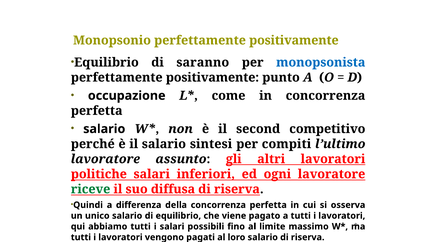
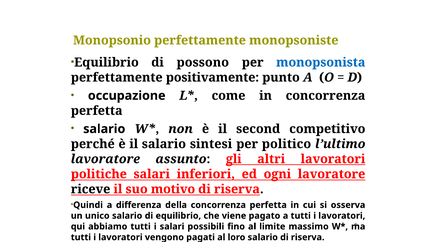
Monopsonio perfettamente positivamente: positivamente -> monopsoniste (294, 40)
saranno: saranno -> possono (203, 62)
compiti: compiti -> politico (286, 144)
riceve colour: green -> black (91, 189)
diffusa: diffusa -> motivo (173, 189)
